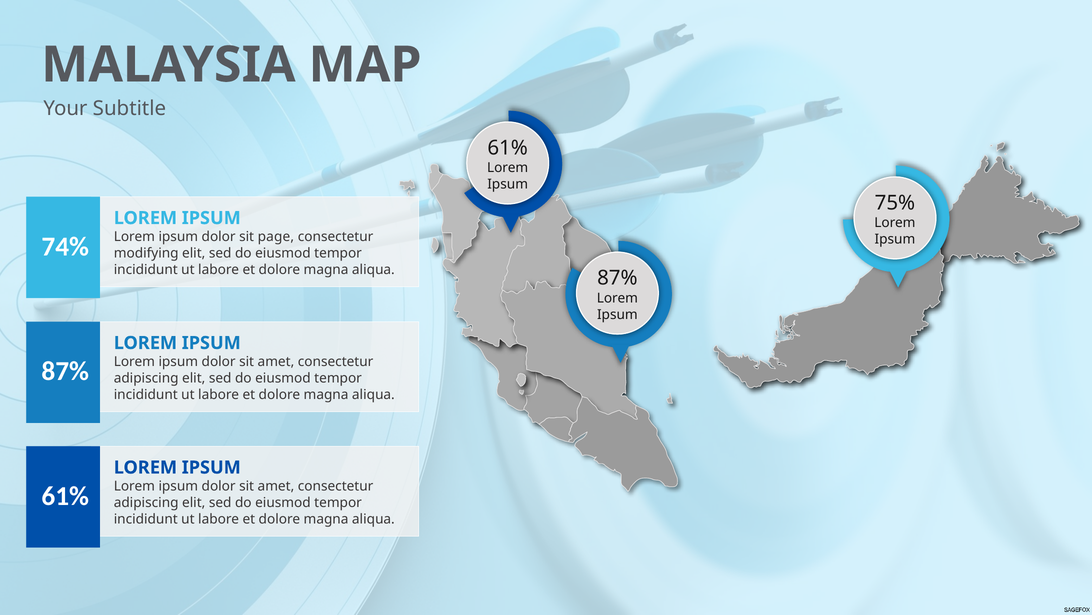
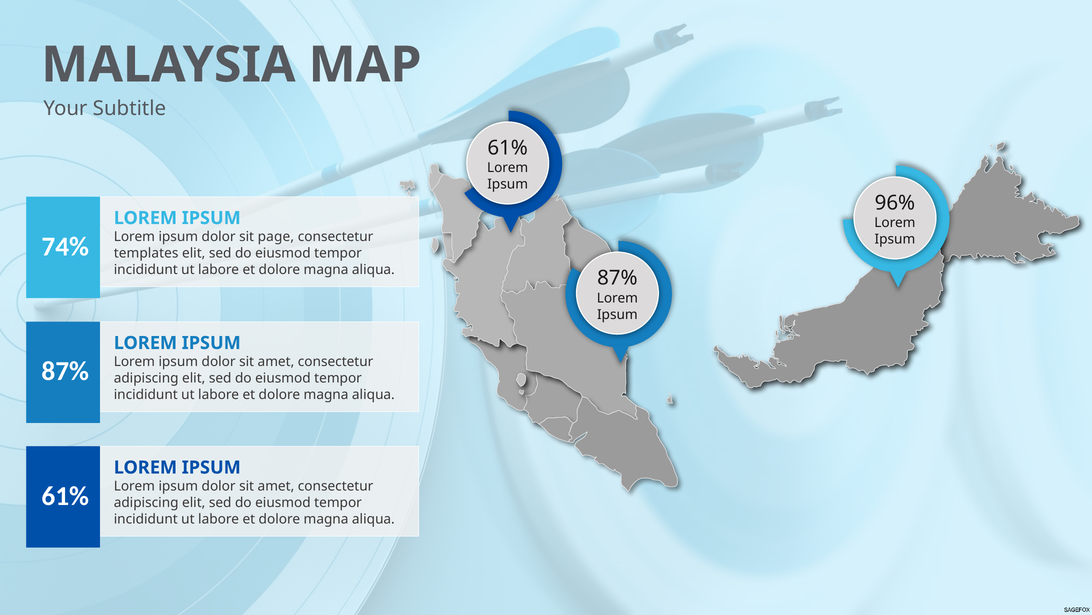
75%: 75% -> 96% (895, 203)
modifying: modifying -> templates (146, 253)
